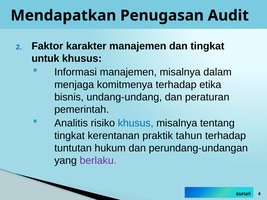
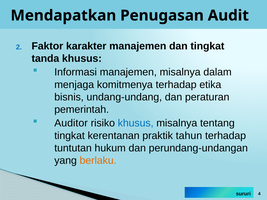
untuk: untuk -> tanda (45, 59)
Analitis: Analitis -> Auditor (71, 123)
berlaku colour: purple -> orange (98, 161)
